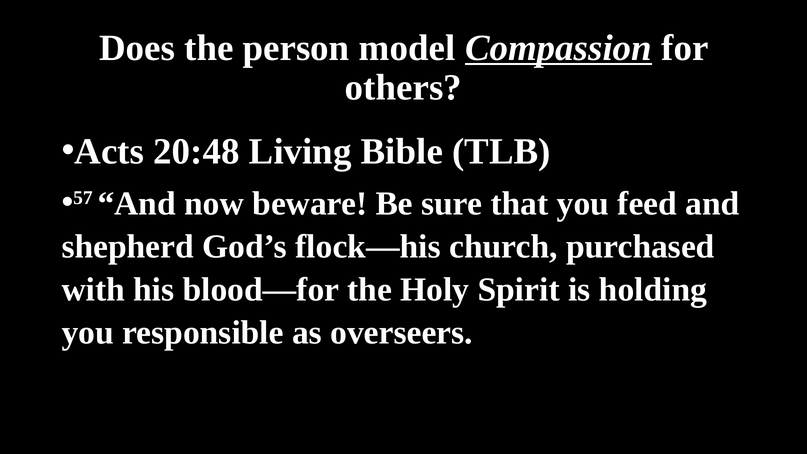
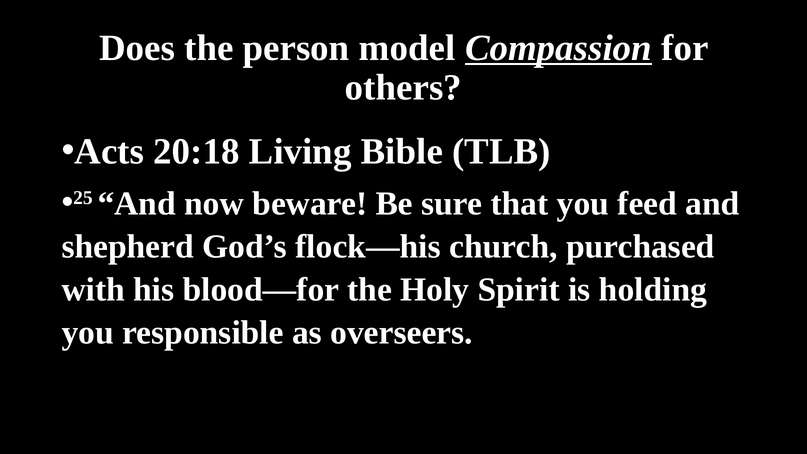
20:48: 20:48 -> 20:18 (197, 152)
57: 57 -> 25 (83, 198)
